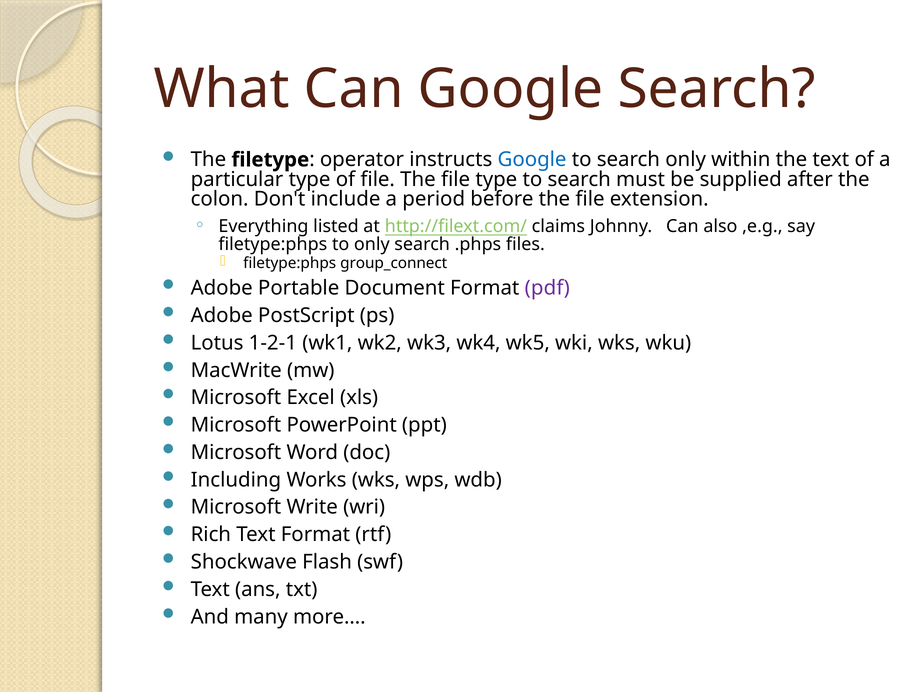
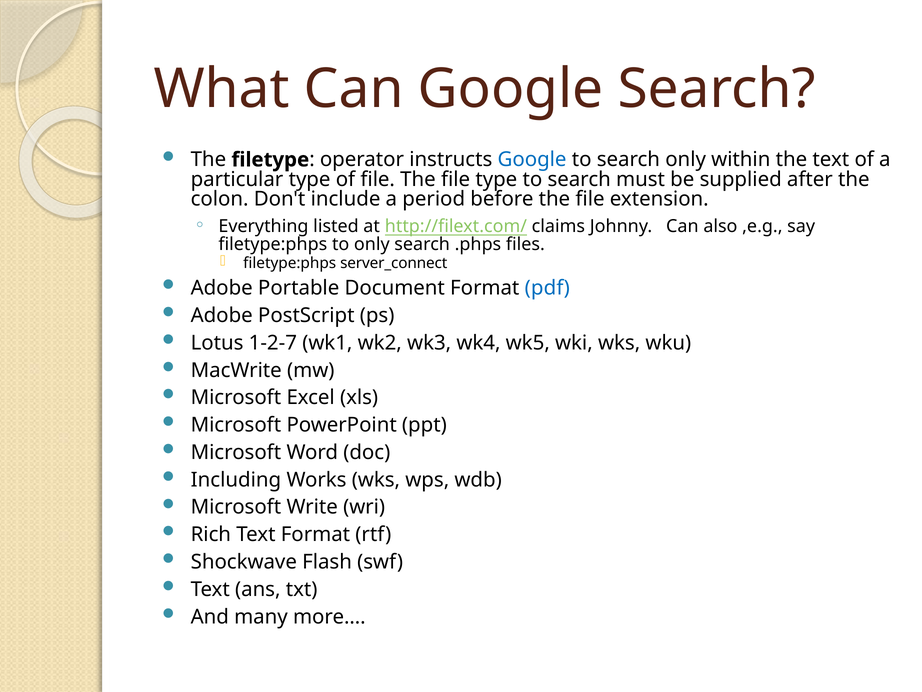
group_connect: group_connect -> server_connect (394, 263)
pdf colour: purple -> blue (547, 288)
1-2-1: 1-2-1 -> 1-2-7 (273, 343)
